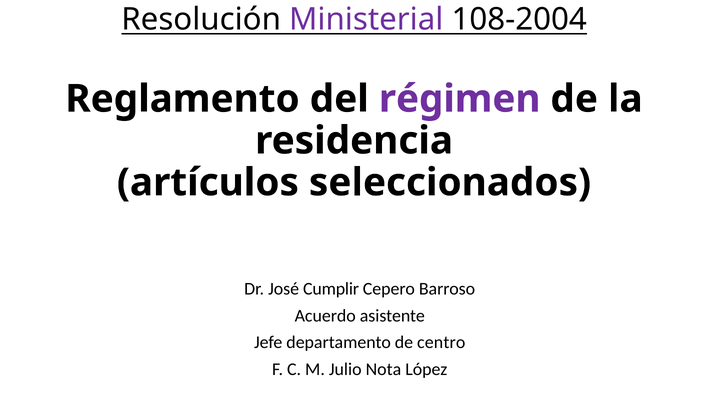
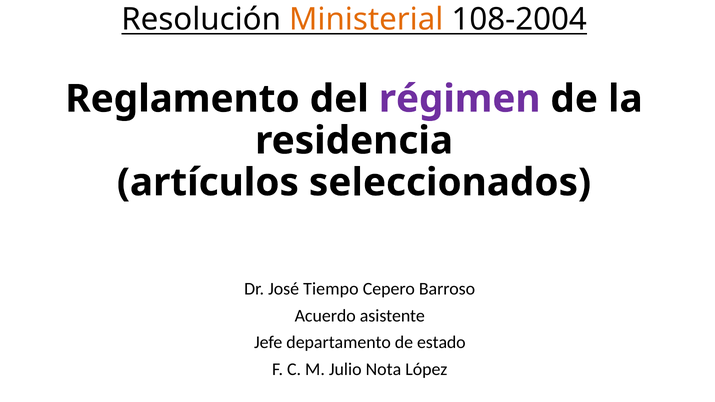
Ministerial colour: purple -> orange (366, 19)
Cumplir: Cumplir -> Tiempo (331, 289)
centro: centro -> estado (441, 343)
